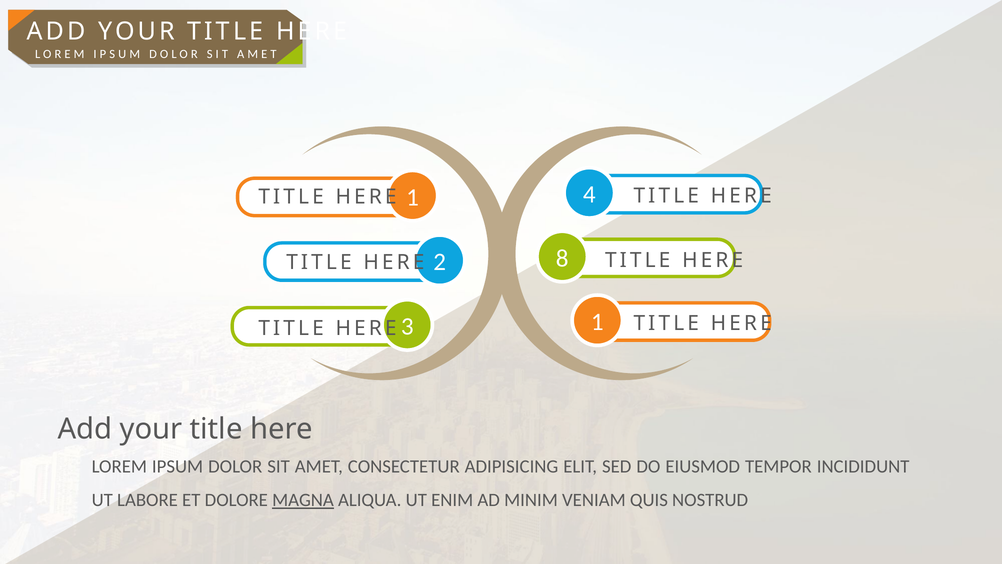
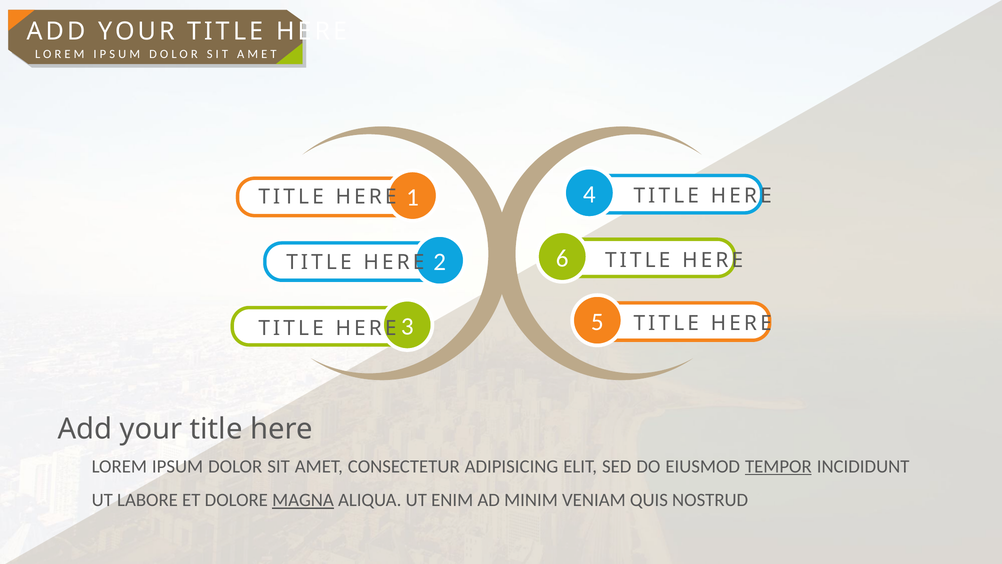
8: 8 -> 6 (562, 258)
HERE 1: 1 -> 5 (597, 322)
TEMPOR underline: none -> present (778, 466)
